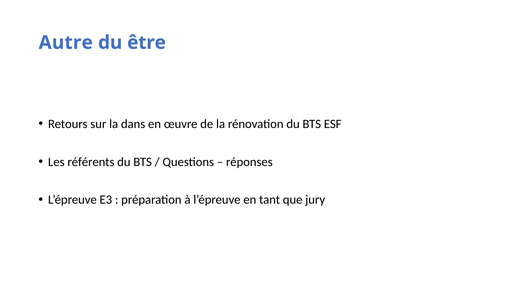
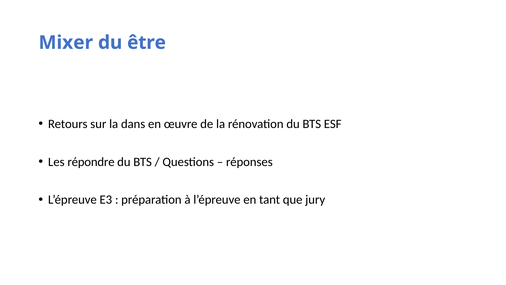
Autre: Autre -> Mixer (66, 43)
référents: référents -> répondre (91, 162)
